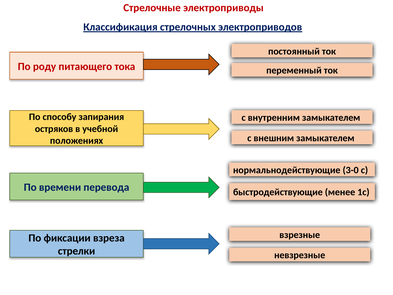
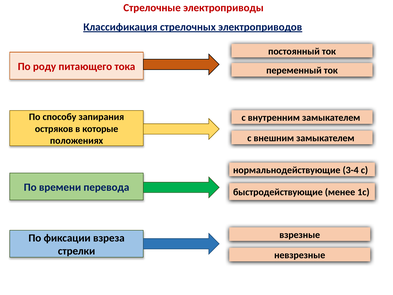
учебной: учебной -> которые (100, 129)
3-0: 3-0 -> 3-4 (351, 170)
